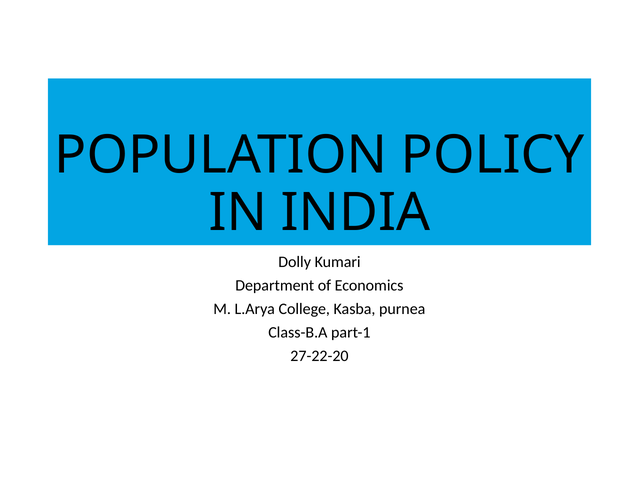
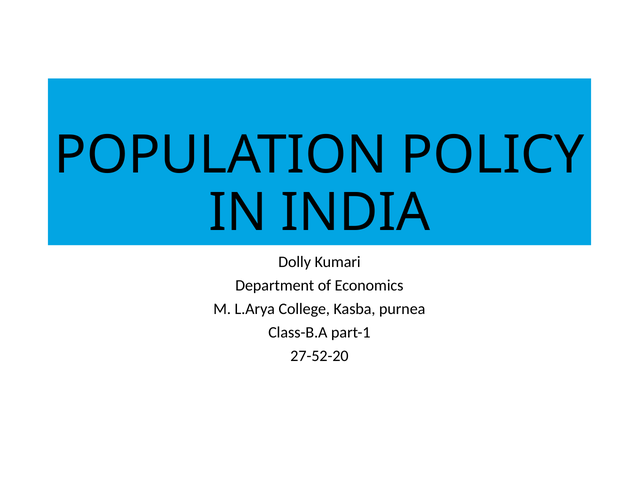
27-22-20: 27-22-20 -> 27-52-20 (319, 356)
